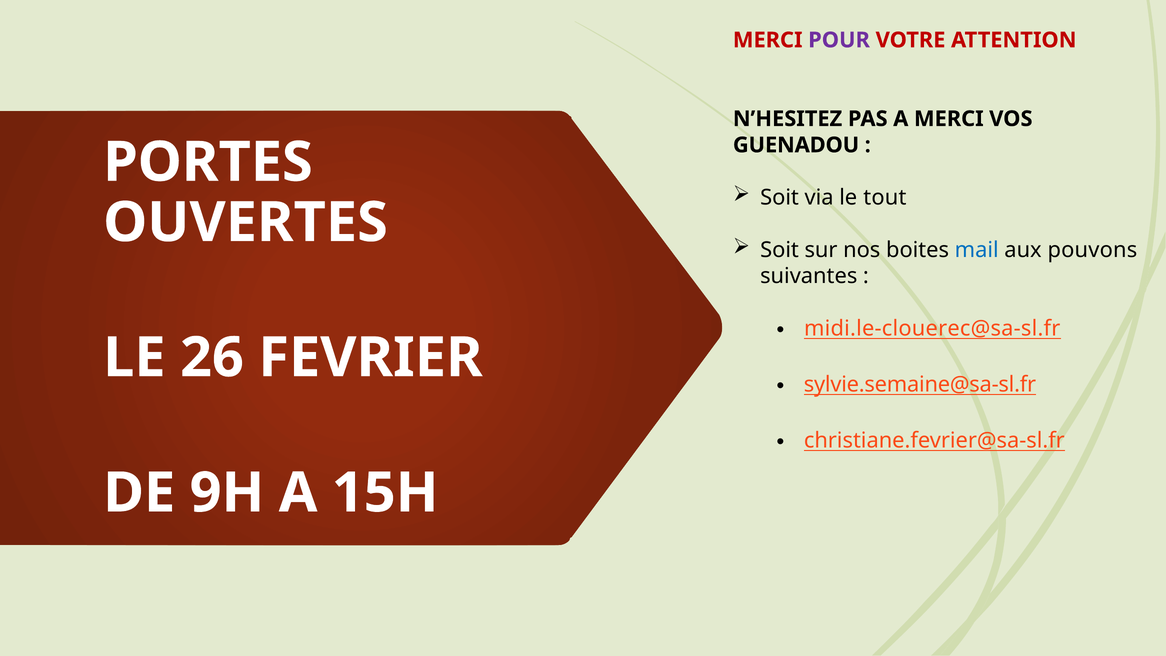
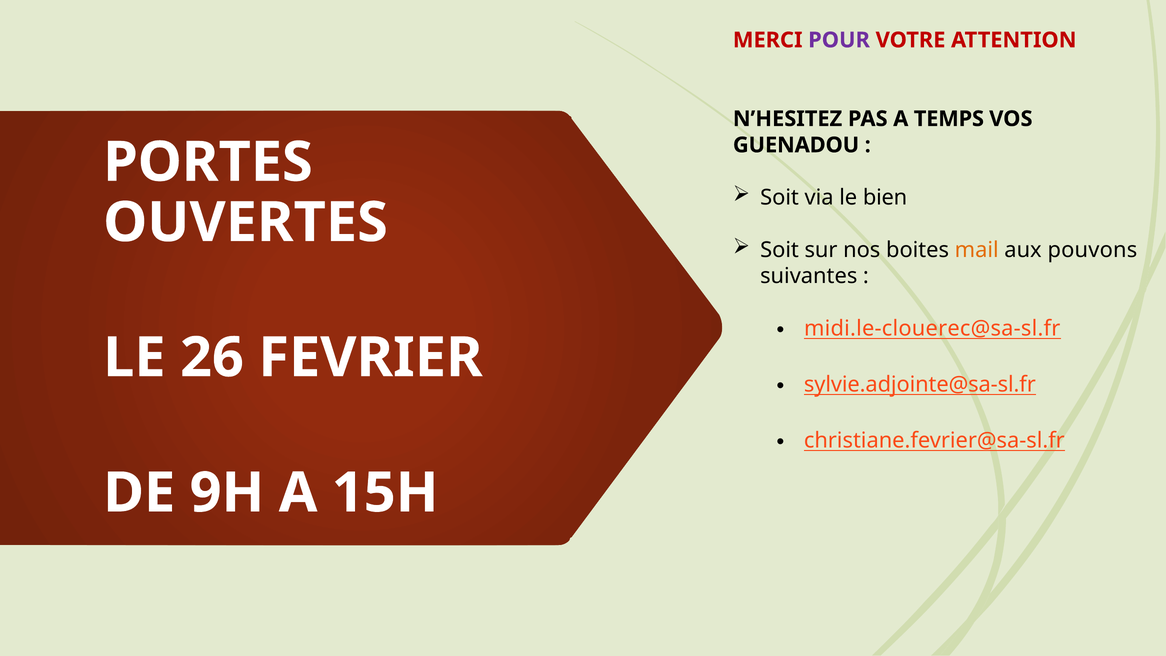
A MERCI: MERCI -> TEMPS (949, 119)
tout: tout -> bien (885, 197)
mail colour: blue -> orange (977, 250)
sylvie.semaine@sa-sl.fr: sylvie.semaine@sa-sl.fr -> sylvie.adjointe@sa-sl.fr (920, 385)
